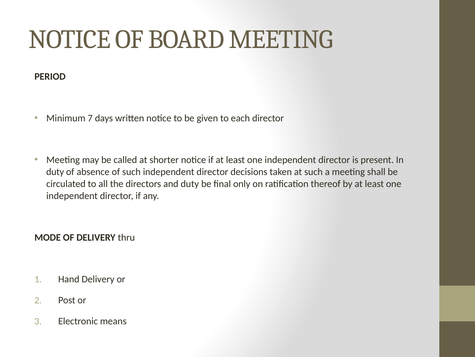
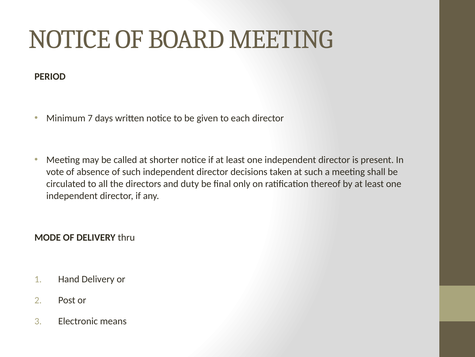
duty: duty -> vote (55, 172)
